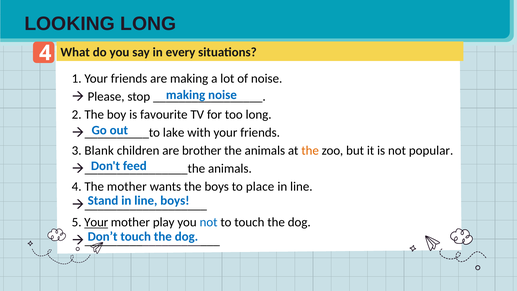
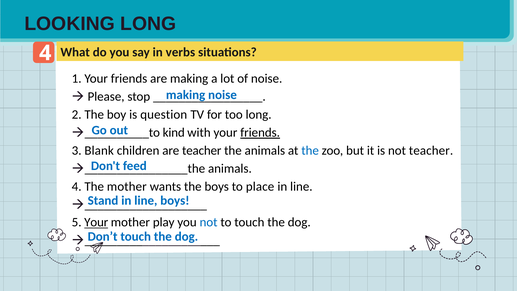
every: every -> verbs (180, 52)
favourite: favourite -> question (164, 115)
lake: lake -> kind (174, 132)
friends underline: none -> present (260, 132)
are brother: brother -> teacher (202, 150)
the colour: orange -> blue (310, 150)
not popular: popular -> teacher (431, 150)
